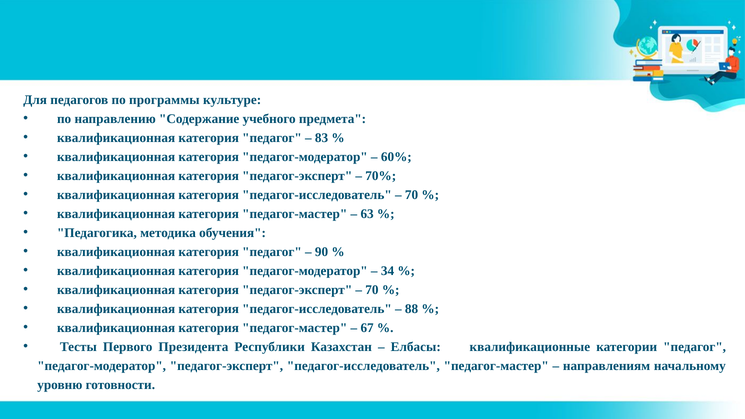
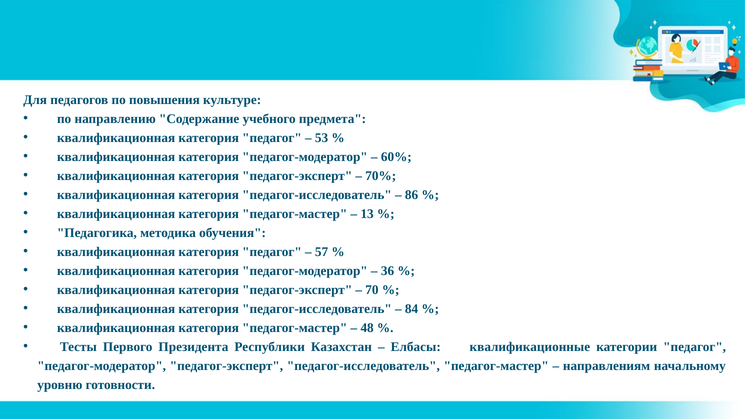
программы: программы -> повышения (164, 100)
83: 83 -> 53 (322, 138)
70: 70 -> 86 (412, 195)
63: 63 -> 13 (367, 214)
90: 90 -> 57 (322, 252)
34: 34 -> 36 (388, 271)
88: 88 -> 84 (412, 309)
67: 67 -> 48 (367, 328)
